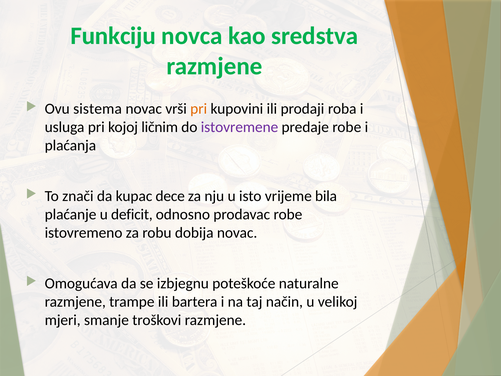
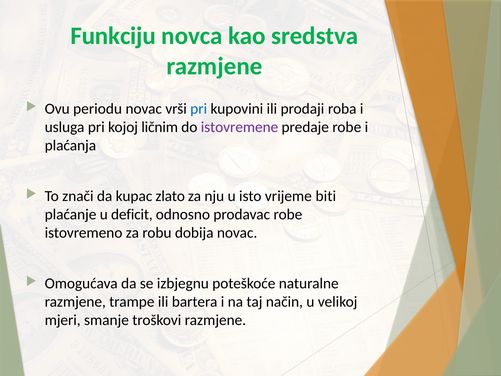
sistema: sistema -> periodu (98, 109)
pri colour: orange -> blue (199, 109)
dece: dece -> zlato (170, 196)
bila: bila -> biti (326, 196)
